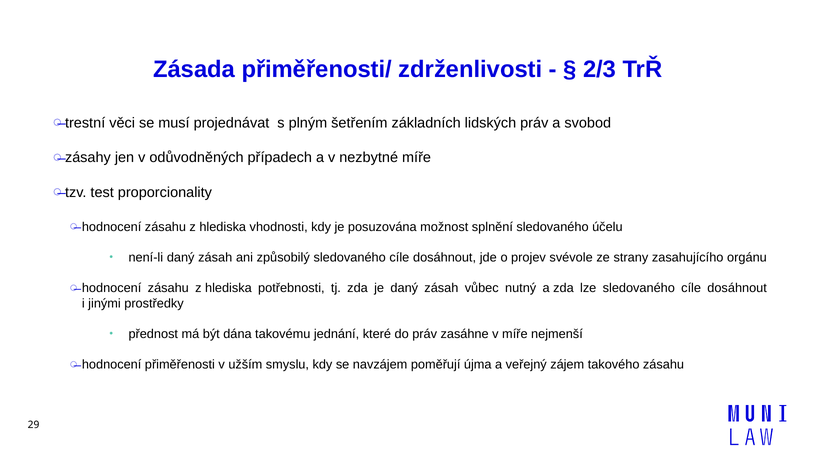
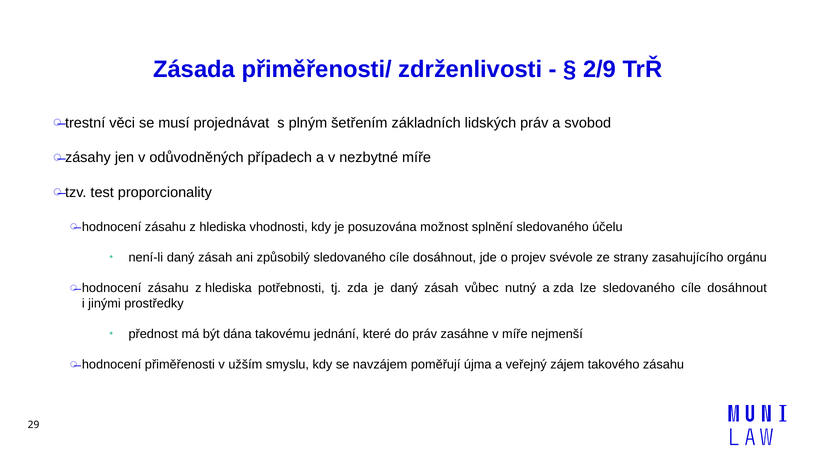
2/3: 2/3 -> 2/9 (600, 70)
